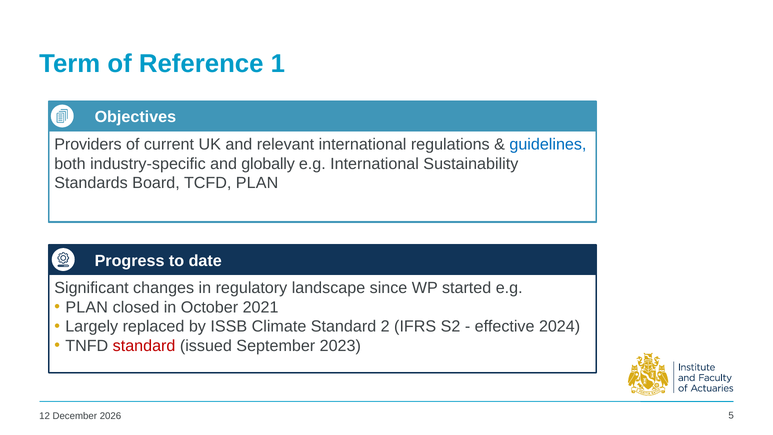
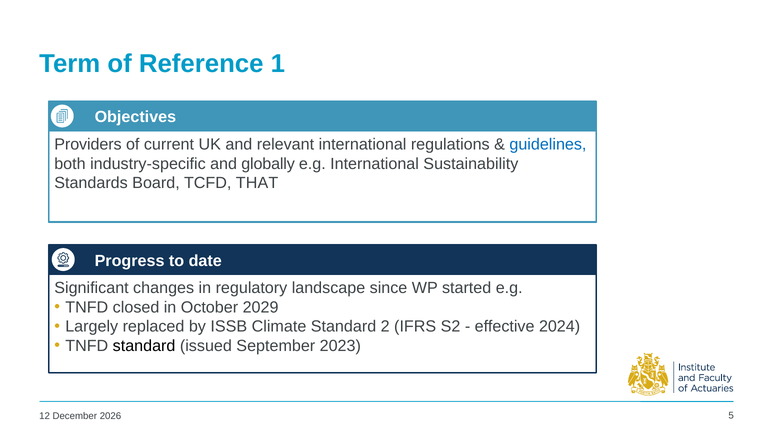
TCFD PLAN: PLAN -> THAT (257, 183)
PLAN: PLAN -> TNFD (87, 307)
2021: 2021 -> 2029 (261, 307)
standard colour: red -> black (144, 346)
